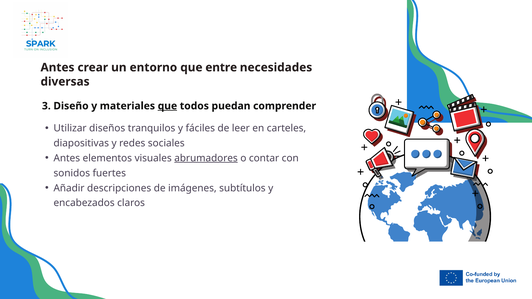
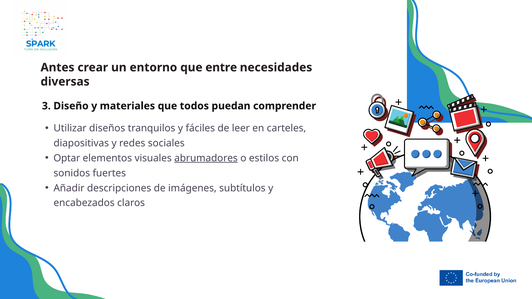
que underline: present -> none (167, 106)
Antes: Antes -> Optar (67, 158)
contar: contar -> estilos (264, 158)
